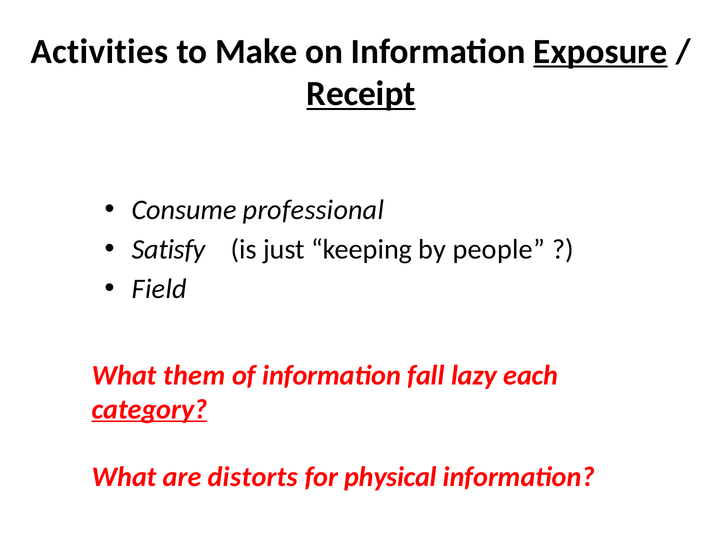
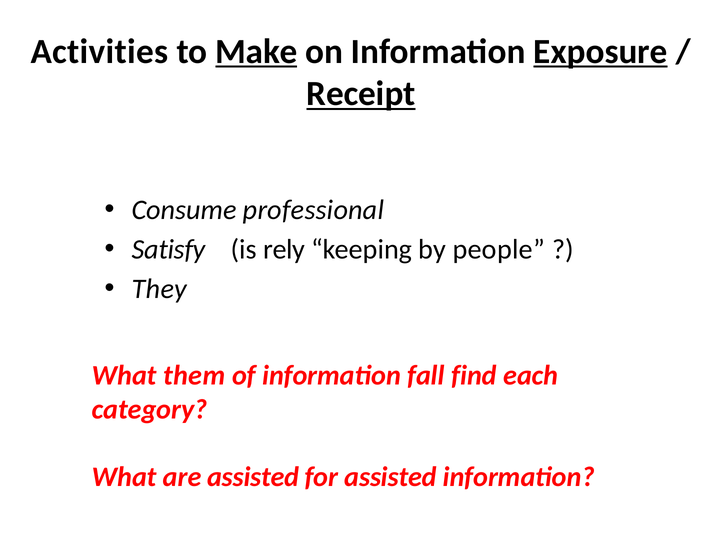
Make underline: none -> present (256, 51)
just: just -> rely (284, 249)
Field: Field -> They (159, 289)
lazy: lazy -> find (474, 375)
category underline: present -> none (149, 409)
are distorts: distorts -> assisted (253, 477)
for physical: physical -> assisted (391, 477)
